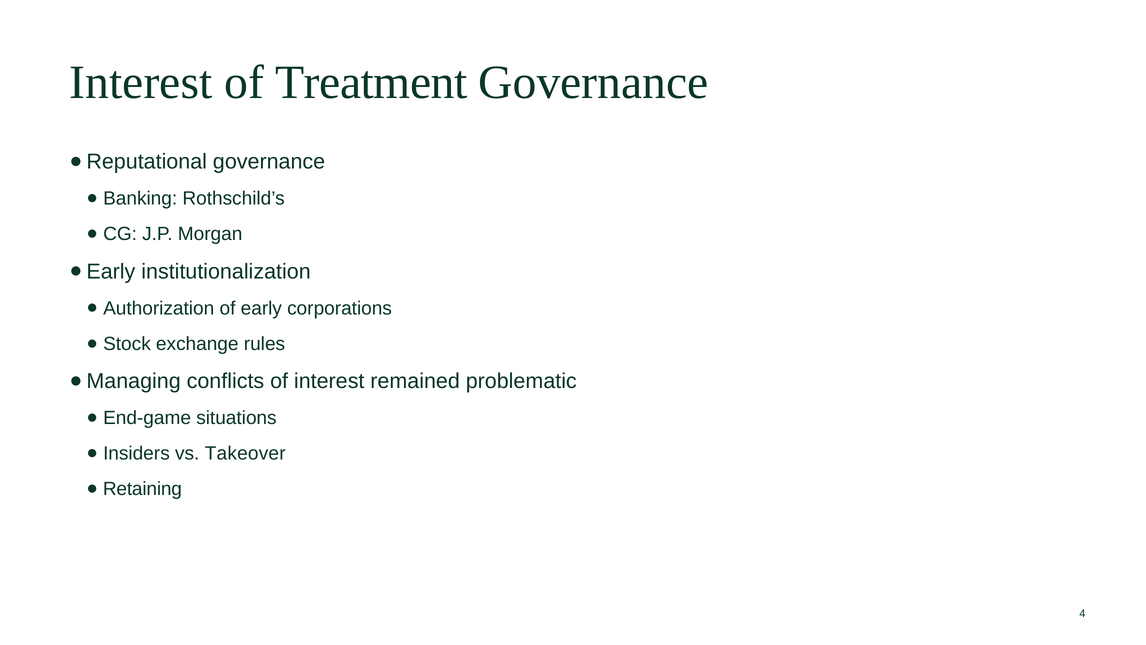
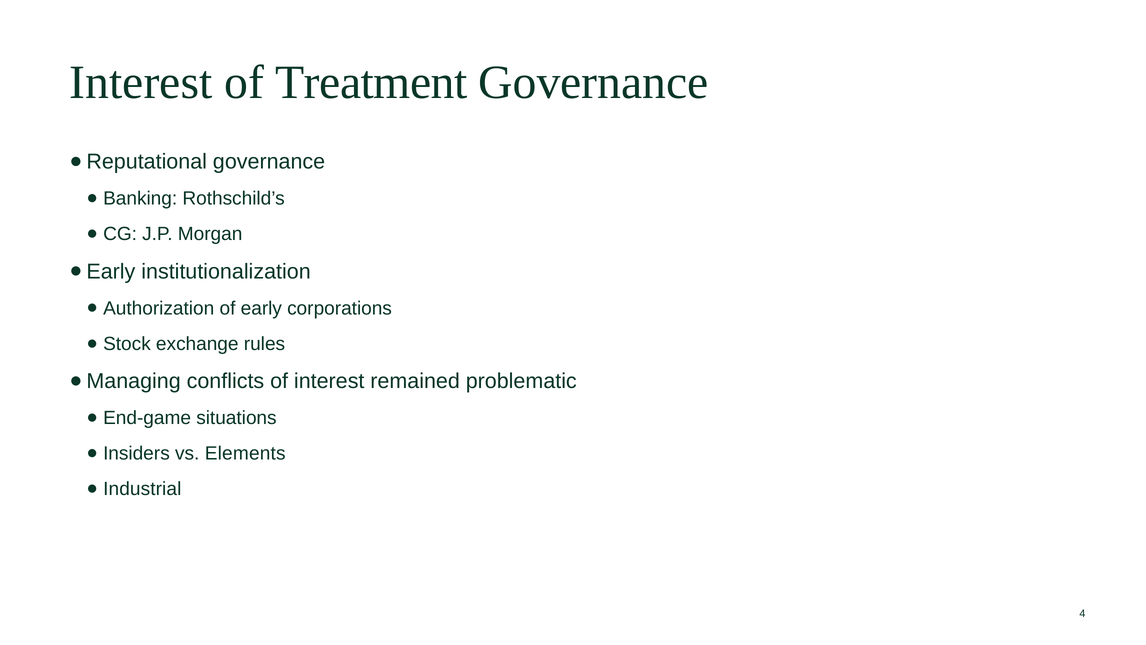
Takeover: Takeover -> Elements (245, 453)
Retaining: Retaining -> Industrial (142, 489)
